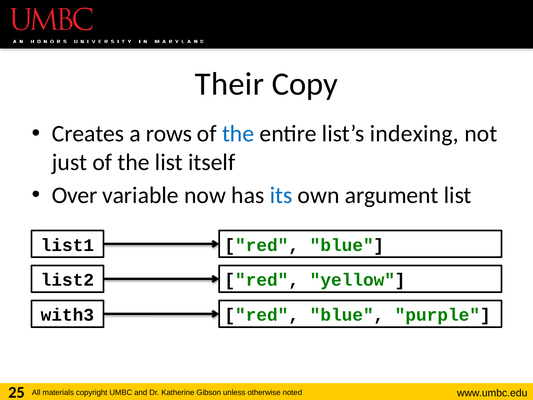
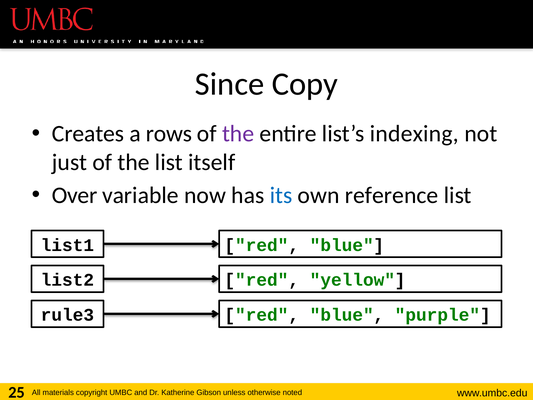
Their: Their -> Since (230, 84)
the colour: blue -> purple (238, 134)
argument: argument -> reference (392, 195)
with3: with3 -> rule3 (68, 315)
